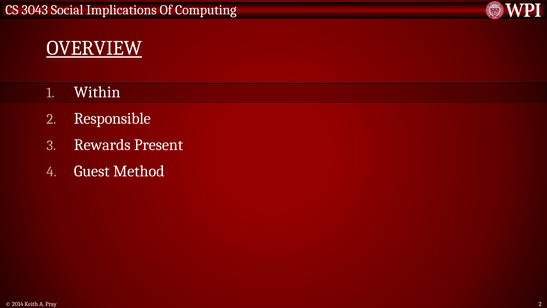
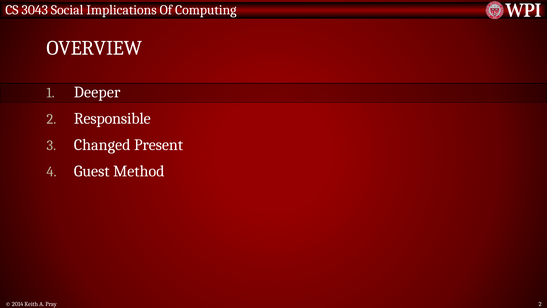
OVERVIEW underline: present -> none (94, 48)
Within: Within -> Deeper (97, 92)
Rewards: Rewards -> Changed (102, 145)
